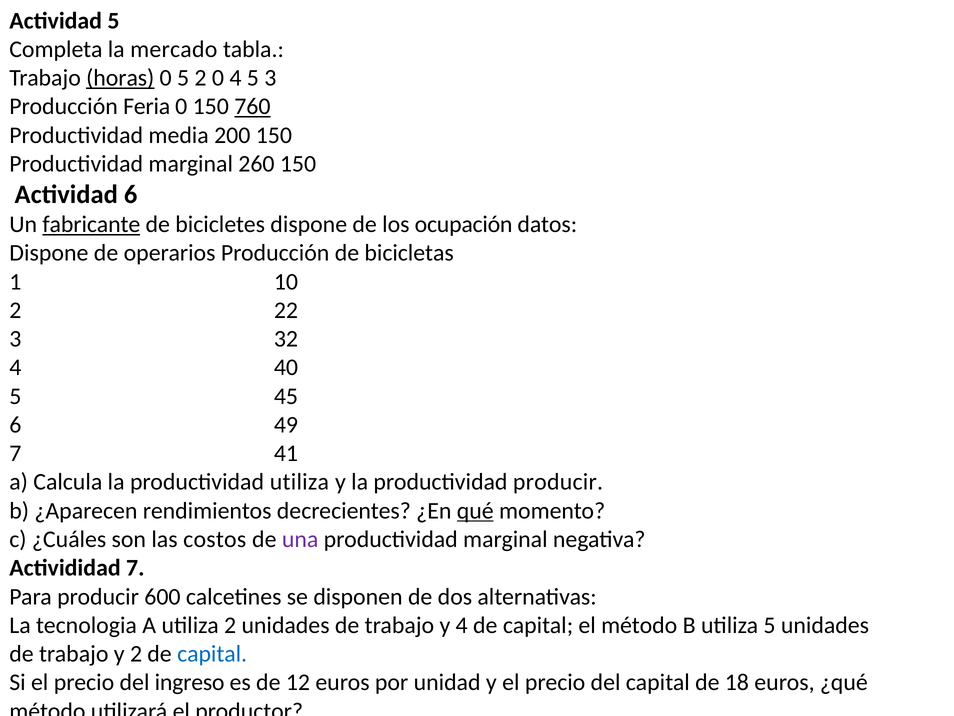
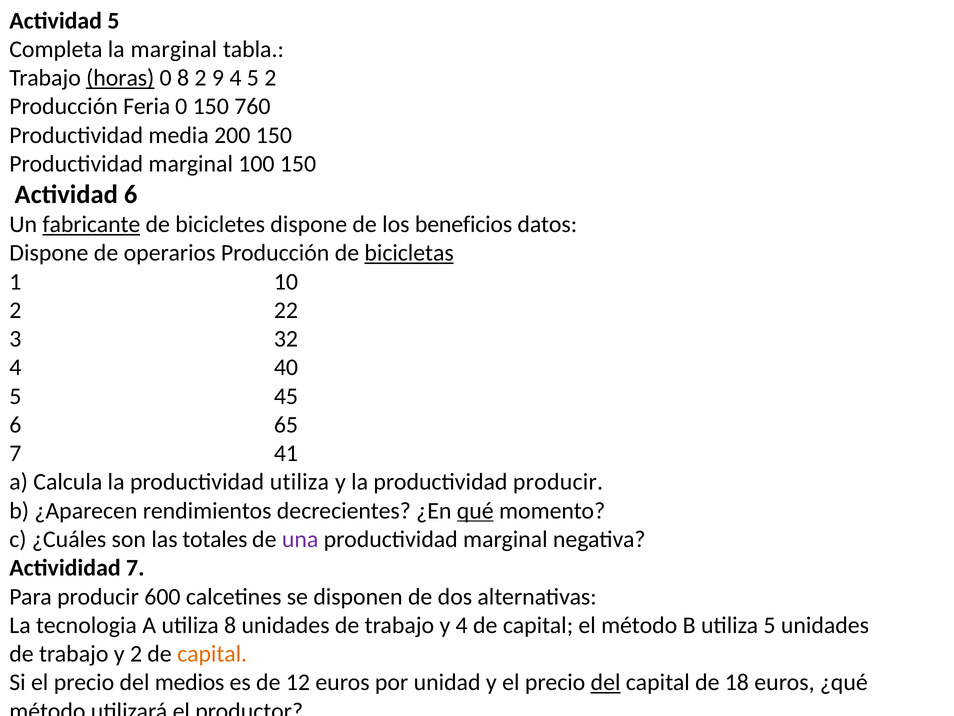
la mercado: mercado -> marginal (174, 49)
0 5: 5 -> 8 (183, 78)
2 0: 0 -> 9 (218, 78)
5 3: 3 -> 2 (270, 78)
760 underline: present -> none (252, 107)
260: 260 -> 100 (256, 164)
ocupación: ocupación -> beneficios (464, 224)
bicicletas underline: none -> present (409, 253)
49: 49 -> 65 (286, 425)
costos: costos -> totales (215, 539)
utiliza 2: 2 -> 8 (230, 625)
capital colour: blue -> orange (212, 654)
ingreso: ingreso -> medios (190, 682)
del underline: none -> present (606, 682)
